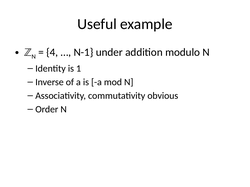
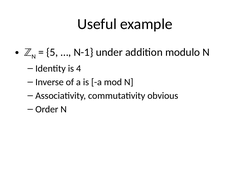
4: 4 -> 5 (52, 52)
1: 1 -> 4 (79, 69)
